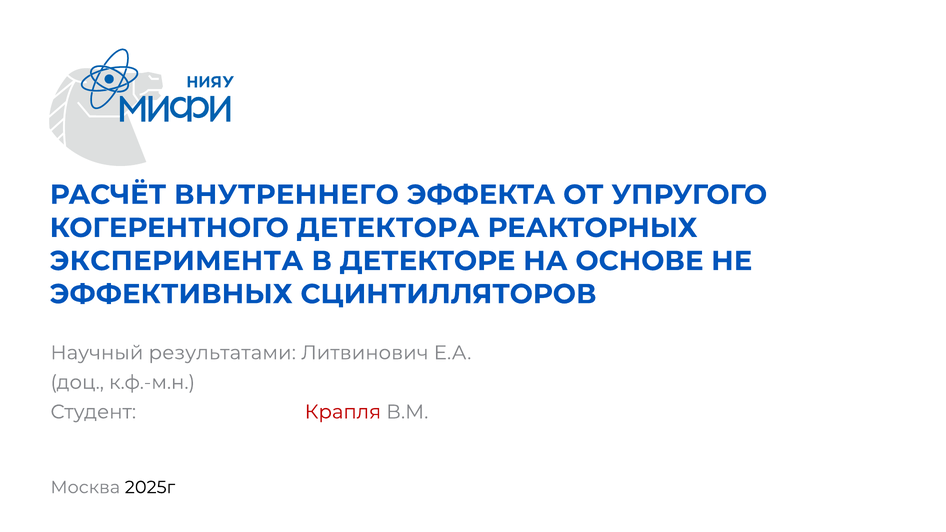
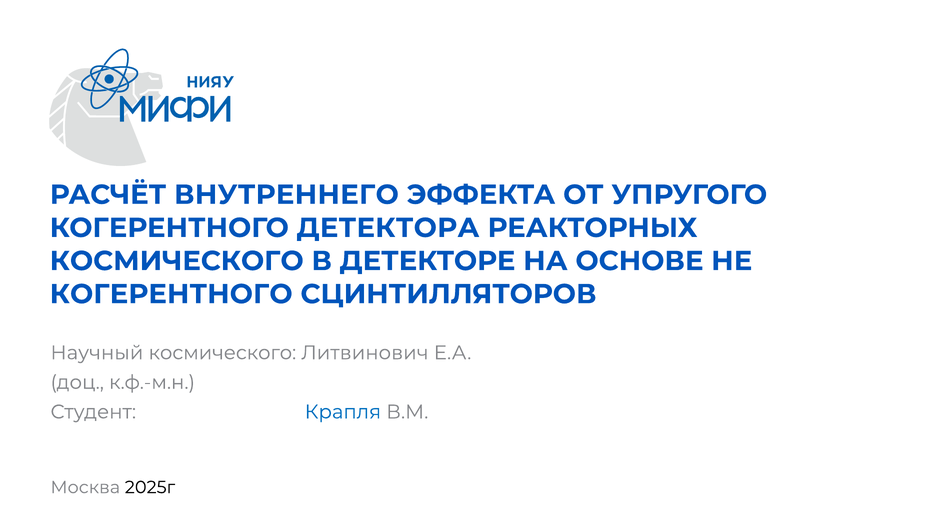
ЭКСПЕРИМЕНТА: ЭКСПЕРИМЕНТА -> КОСМИЧЕСКОГО (177, 261)
ЭФФЕКТИВНЫХ: ЭФФЕКТИВНЫХ -> КОГЕРЕНТНОГО (171, 294)
Научный результатами: результатами -> космического (222, 353)
Крапля colour: red -> blue (343, 412)
